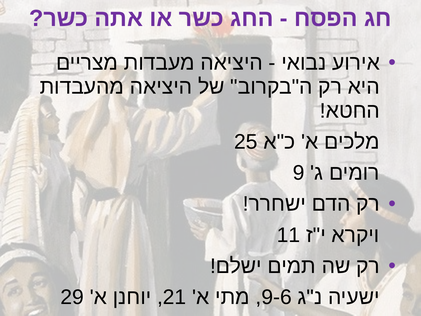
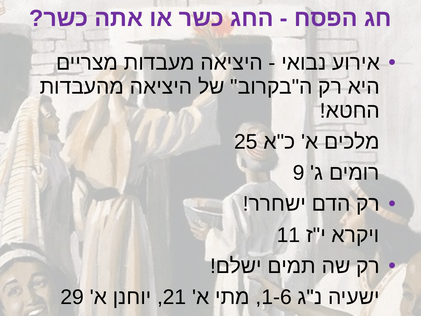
9-6: 9-6 -> 1-6 (277, 297)
